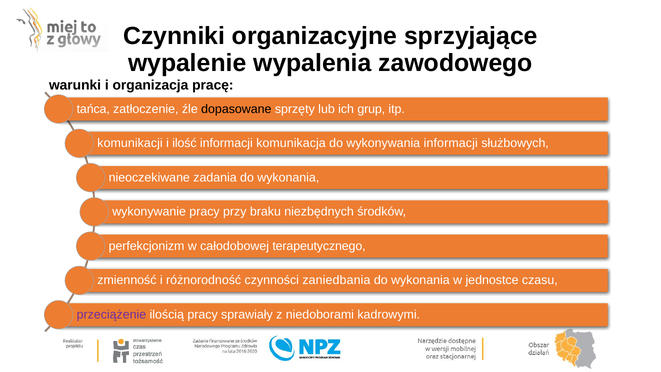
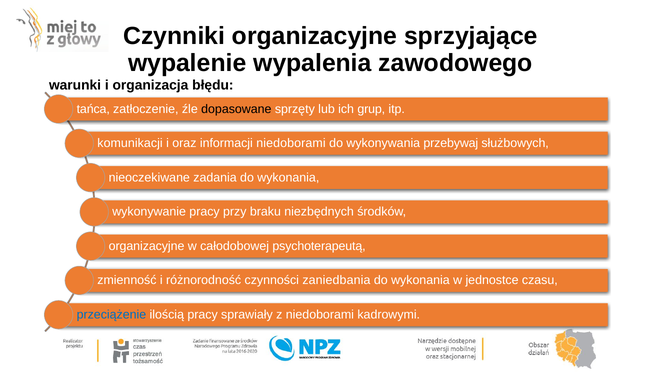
pracę: pracę -> błędu (213, 85)
ilość: ilość -> oraz (184, 143)
informacji komunikacja: komunikacja -> niedoborami (291, 143)
wykonywania informacji: informacji -> przebywaj (451, 143)
perfekcjonizm: perfekcjonizm -> organizacyjne (147, 246)
terapeutycznego: terapeutycznego -> psychoterapeutą (319, 246)
przeciążenie colour: purple -> blue (111, 314)
